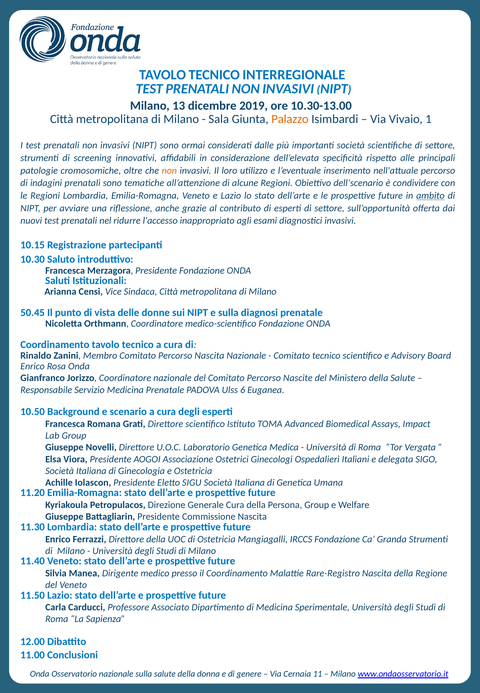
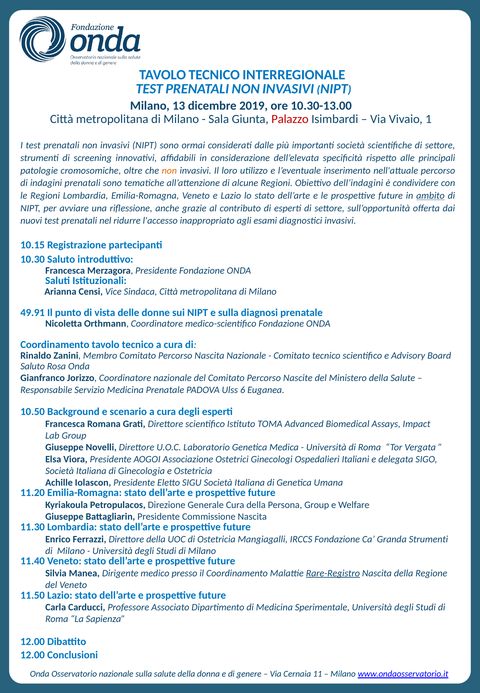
Palazzo colour: orange -> red (290, 119)
dell’scenario: dell’scenario -> dell’indagini (358, 183)
50.45: 50.45 -> 49.91 (33, 313)
Enrico: Enrico -> Saluto (33, 367)
Rare-Registro underline: none -> present (333, 574)
11.00: 11.00 -> 12.00 (33, 655)
